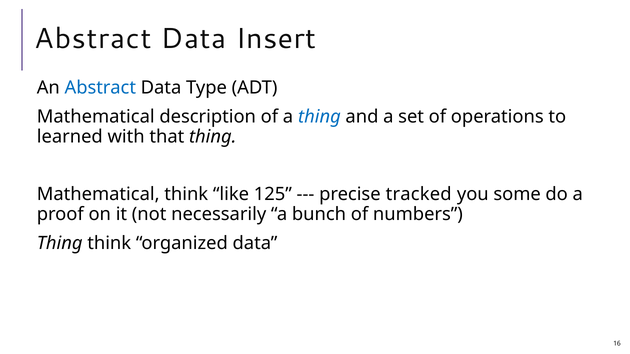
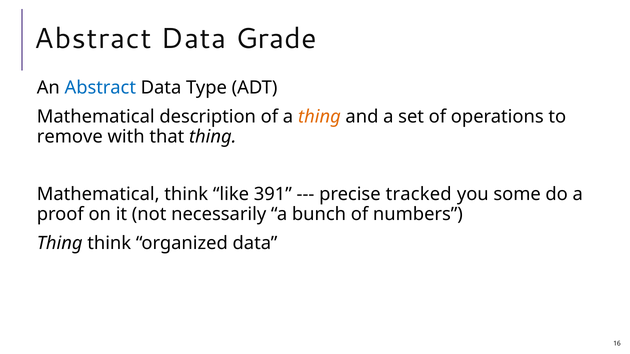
Insert: Insert -> Grade (276, 39)
thing colour: blue -> orange (319, 117)
learned: learned -> remove (70, 137)
125: 125 -> 391 (273, 195)
